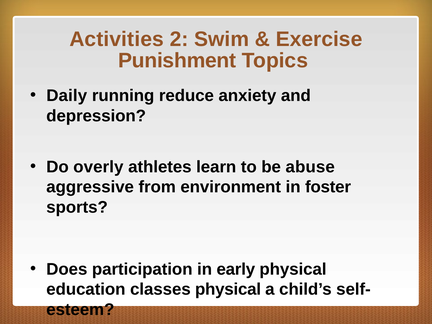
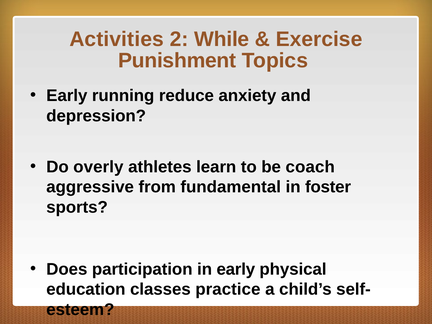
Swim: Swim -> While (222, 39)
Daily: Daily -> Early (67, 96)
abuse: abuse -> coach (310, 167)
environment: environment -> fundamental (231, 187)
classes physical: physical -> practice (228, 289)
